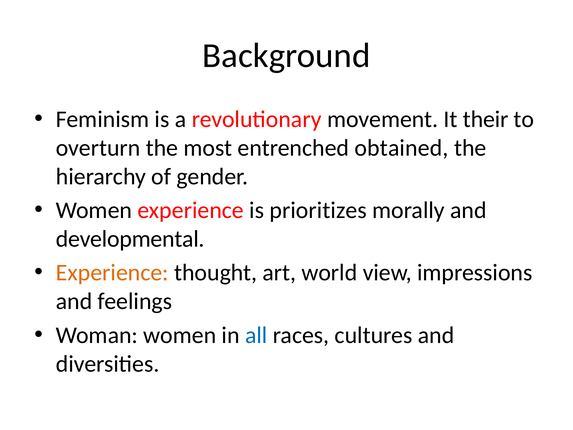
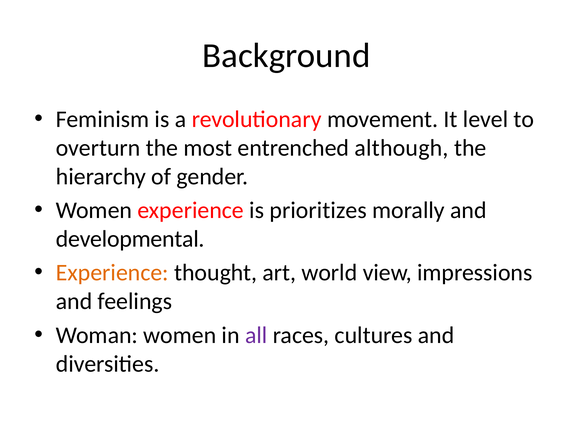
their: their -> level (486, 119)
obtained: obtained -> although (401, 148)
all colour: blue -> purple (256, 335)
